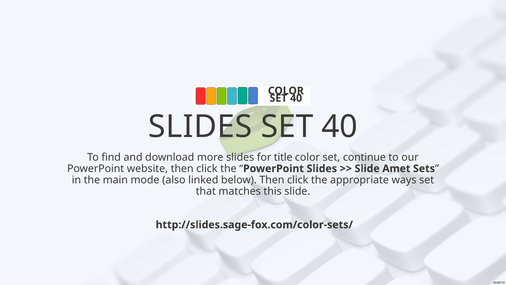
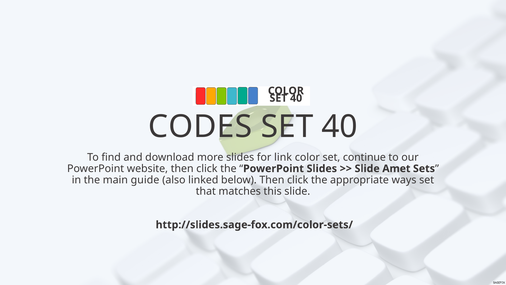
SLIDES: SLIDES -> CODES (200, 126)
title: title -> link (283, 157)
mode: mode -> guide (145, 180)
